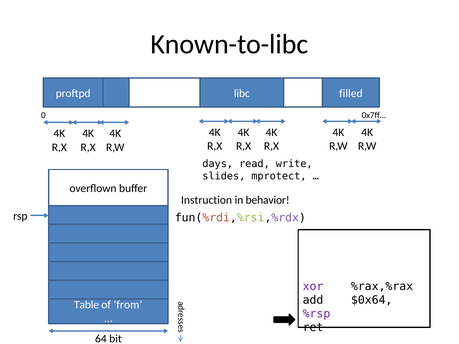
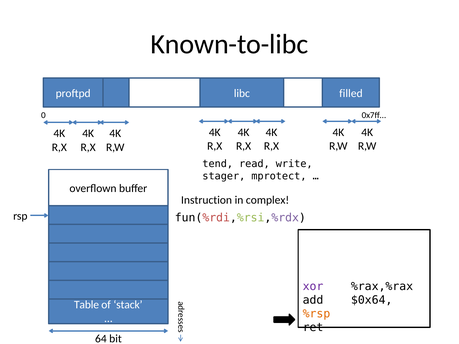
days: days -> tend (218, 164)
slides: slides -> stager (224, 176)
behavior: behavior -> complex (268, 200)
from: from -> stack (128, 305)
%rsp colour: purple -> orange (316, 314)
